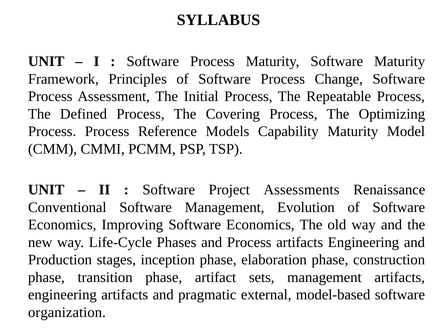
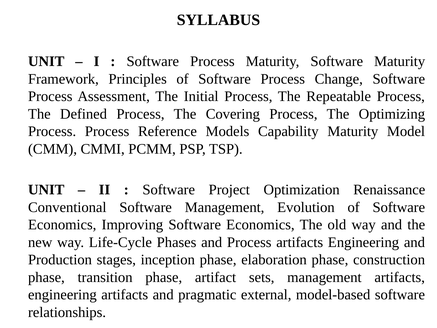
Assessments: Assessments -> Optimization (302, 190)
organization: organization -> relationships (67, 312)
